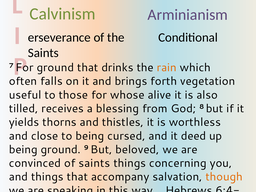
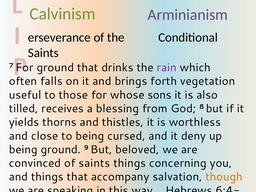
rain colour: orange -> purple (167, 68)
alive: alive -> sons (160, 95)
deed: deed -> deny (194, 136)
